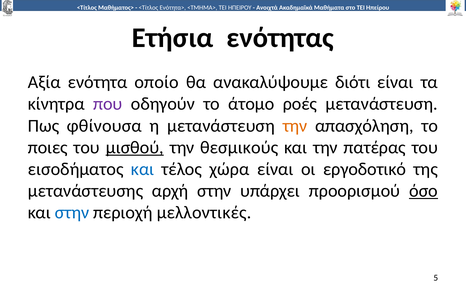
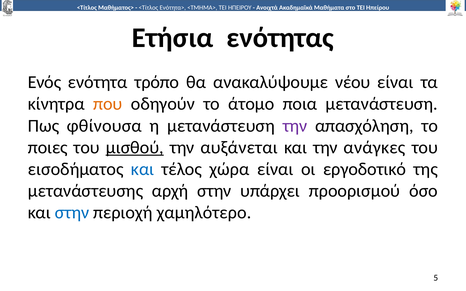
Αξία: Αξία -> Ενός (44, 82)
οποίο: οποίο -> τρόπο (157, 82)
διότι: διότι -> νέου (353, 82)
που colour: purple -> orange (108, 104)
ροές: ροές -> ποια (300, 104)
την colour: orange -> purple (295, 126)
θεσµικούς: θεσµικούς -> αυξάνεται (239, 148)
πατέρας: πατέρας -> ανάγκες (375, 148)
όσο underline: present -> none (424, 191)
μελλοντικές: μελλοντικές -> χαµηλότερο (204, 213)
